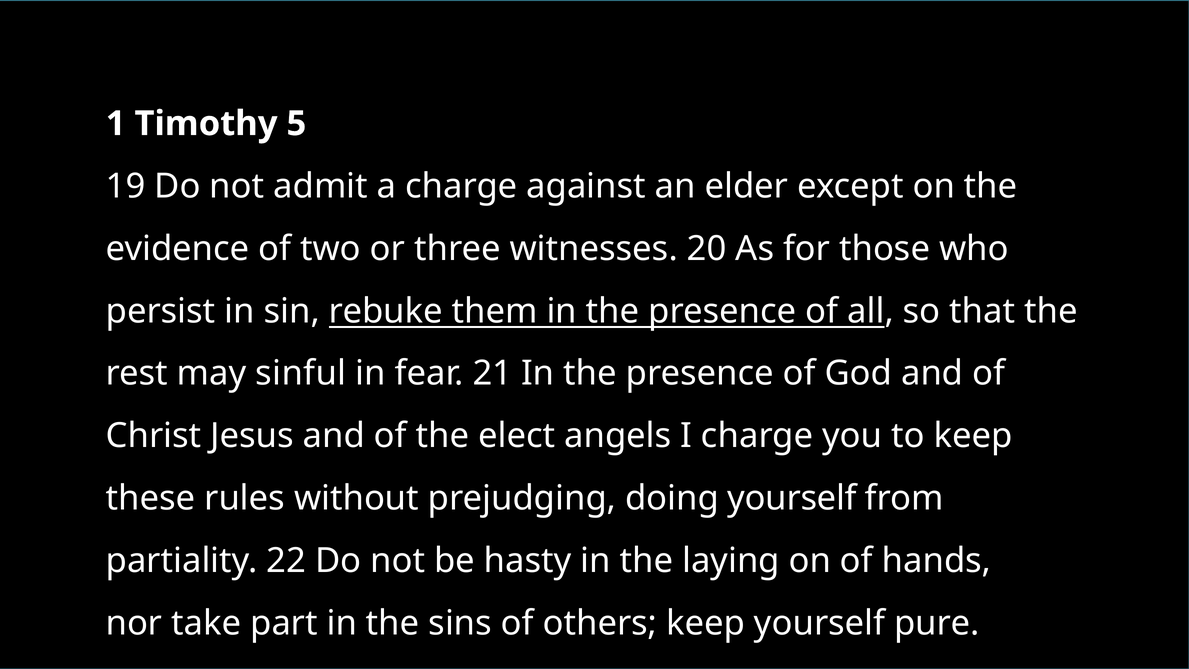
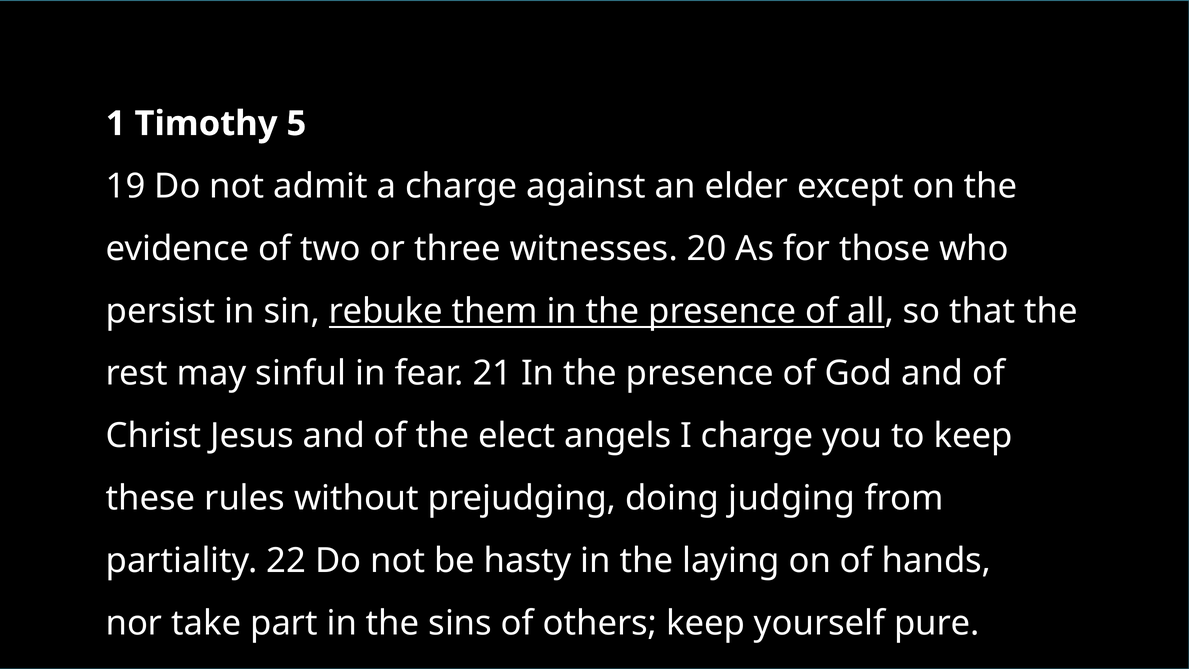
doing yourself: yourself -> judging (792, 498)
